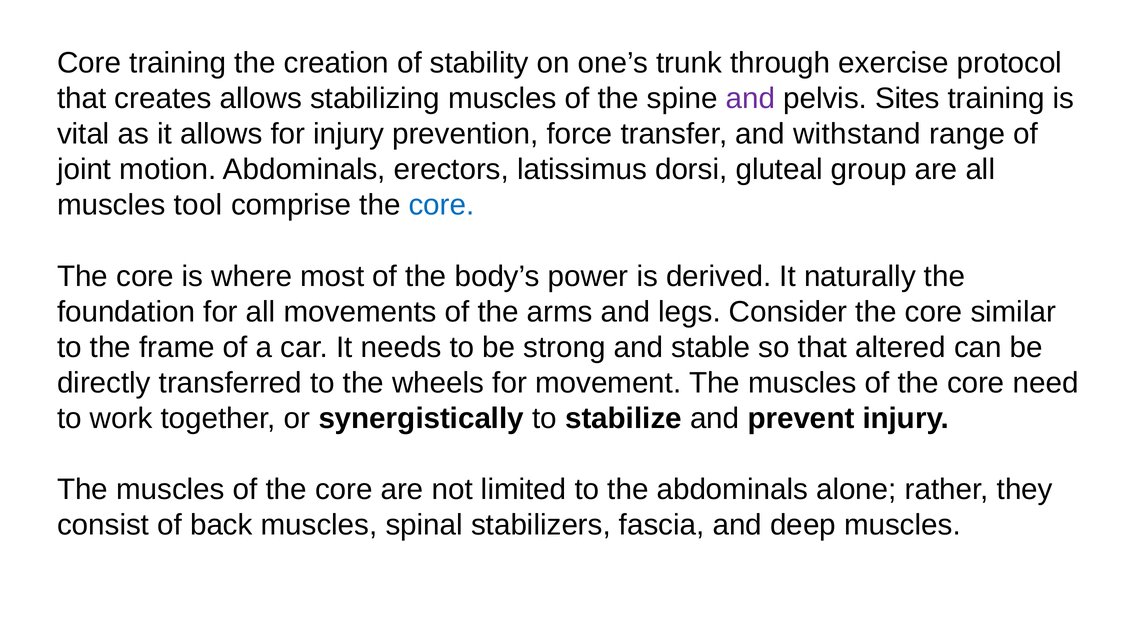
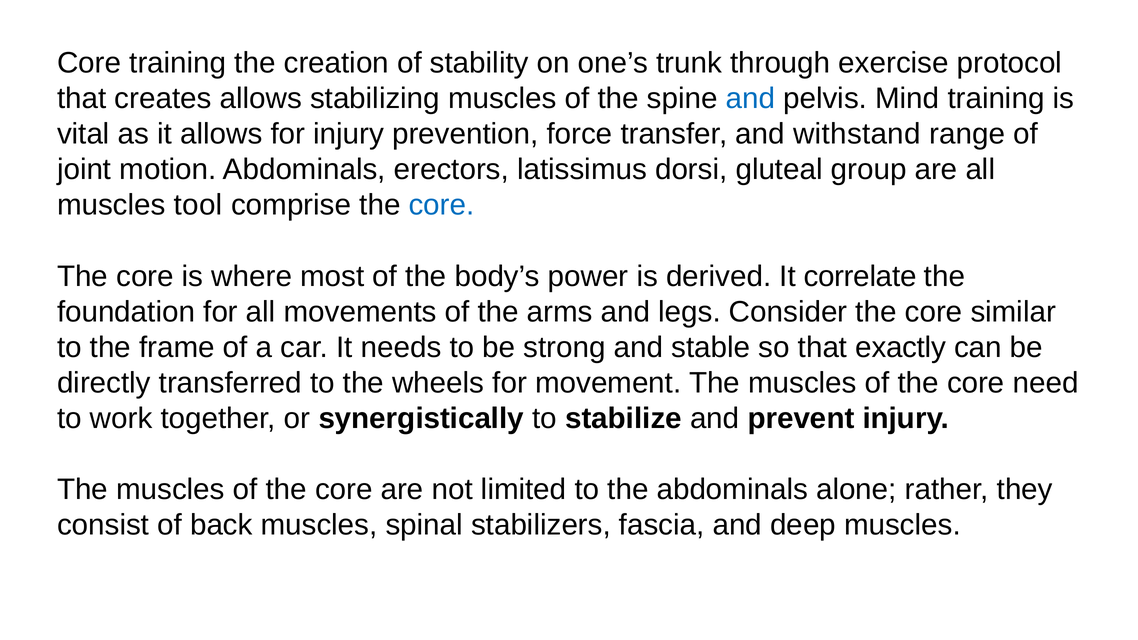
and colour: purple -> blue (750, 99)
Sites: Sites -> Mind (907, 99)
naturally: naturally -> correlate (860, 276)
altered: altered -> exactly (901, 347)
